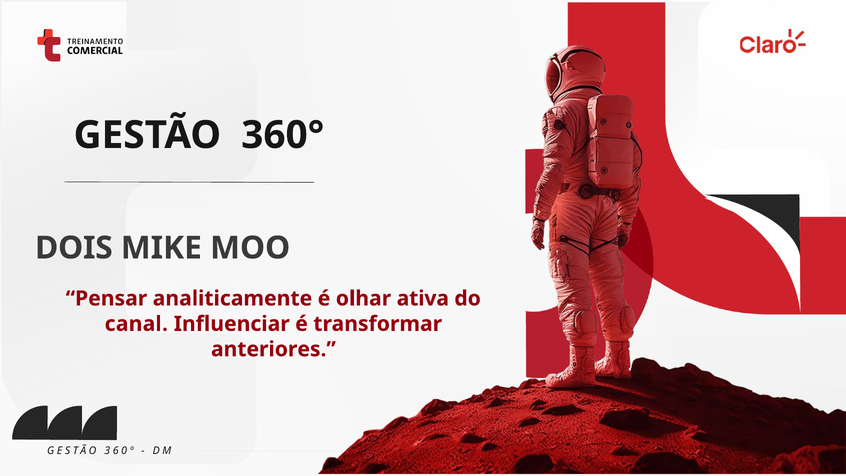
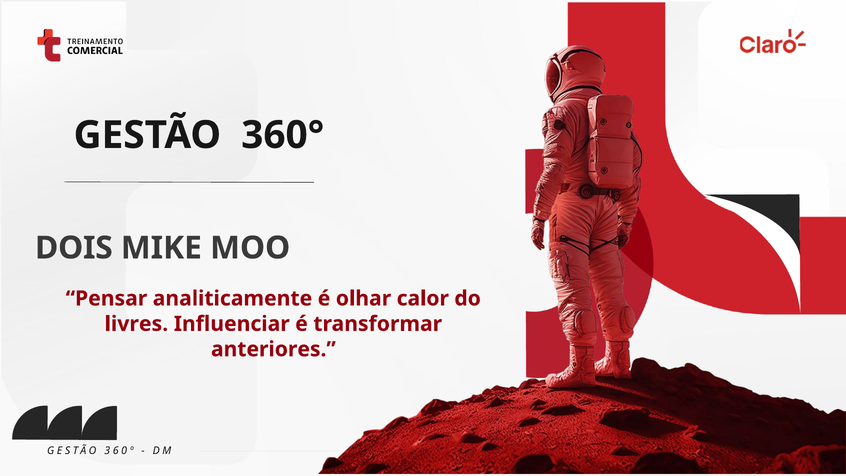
ativa: ativa -> calor (423, 298)
canal: canal -> livres (136, 324)
